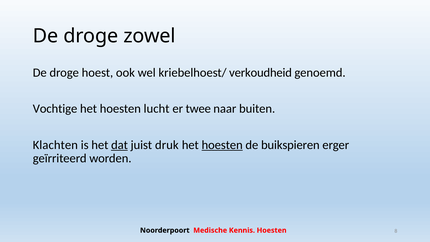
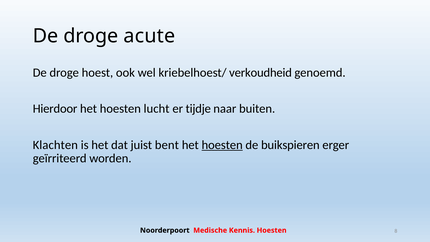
zowel: zowel -> acute (149, 36)
Vochtige: Vochtige -> Hierdoor (55, 109)
twee: twee -> tijdje (198, 109)
dat underline: present -> none (120, 145)
druk: druk -> bent (167, 145)
